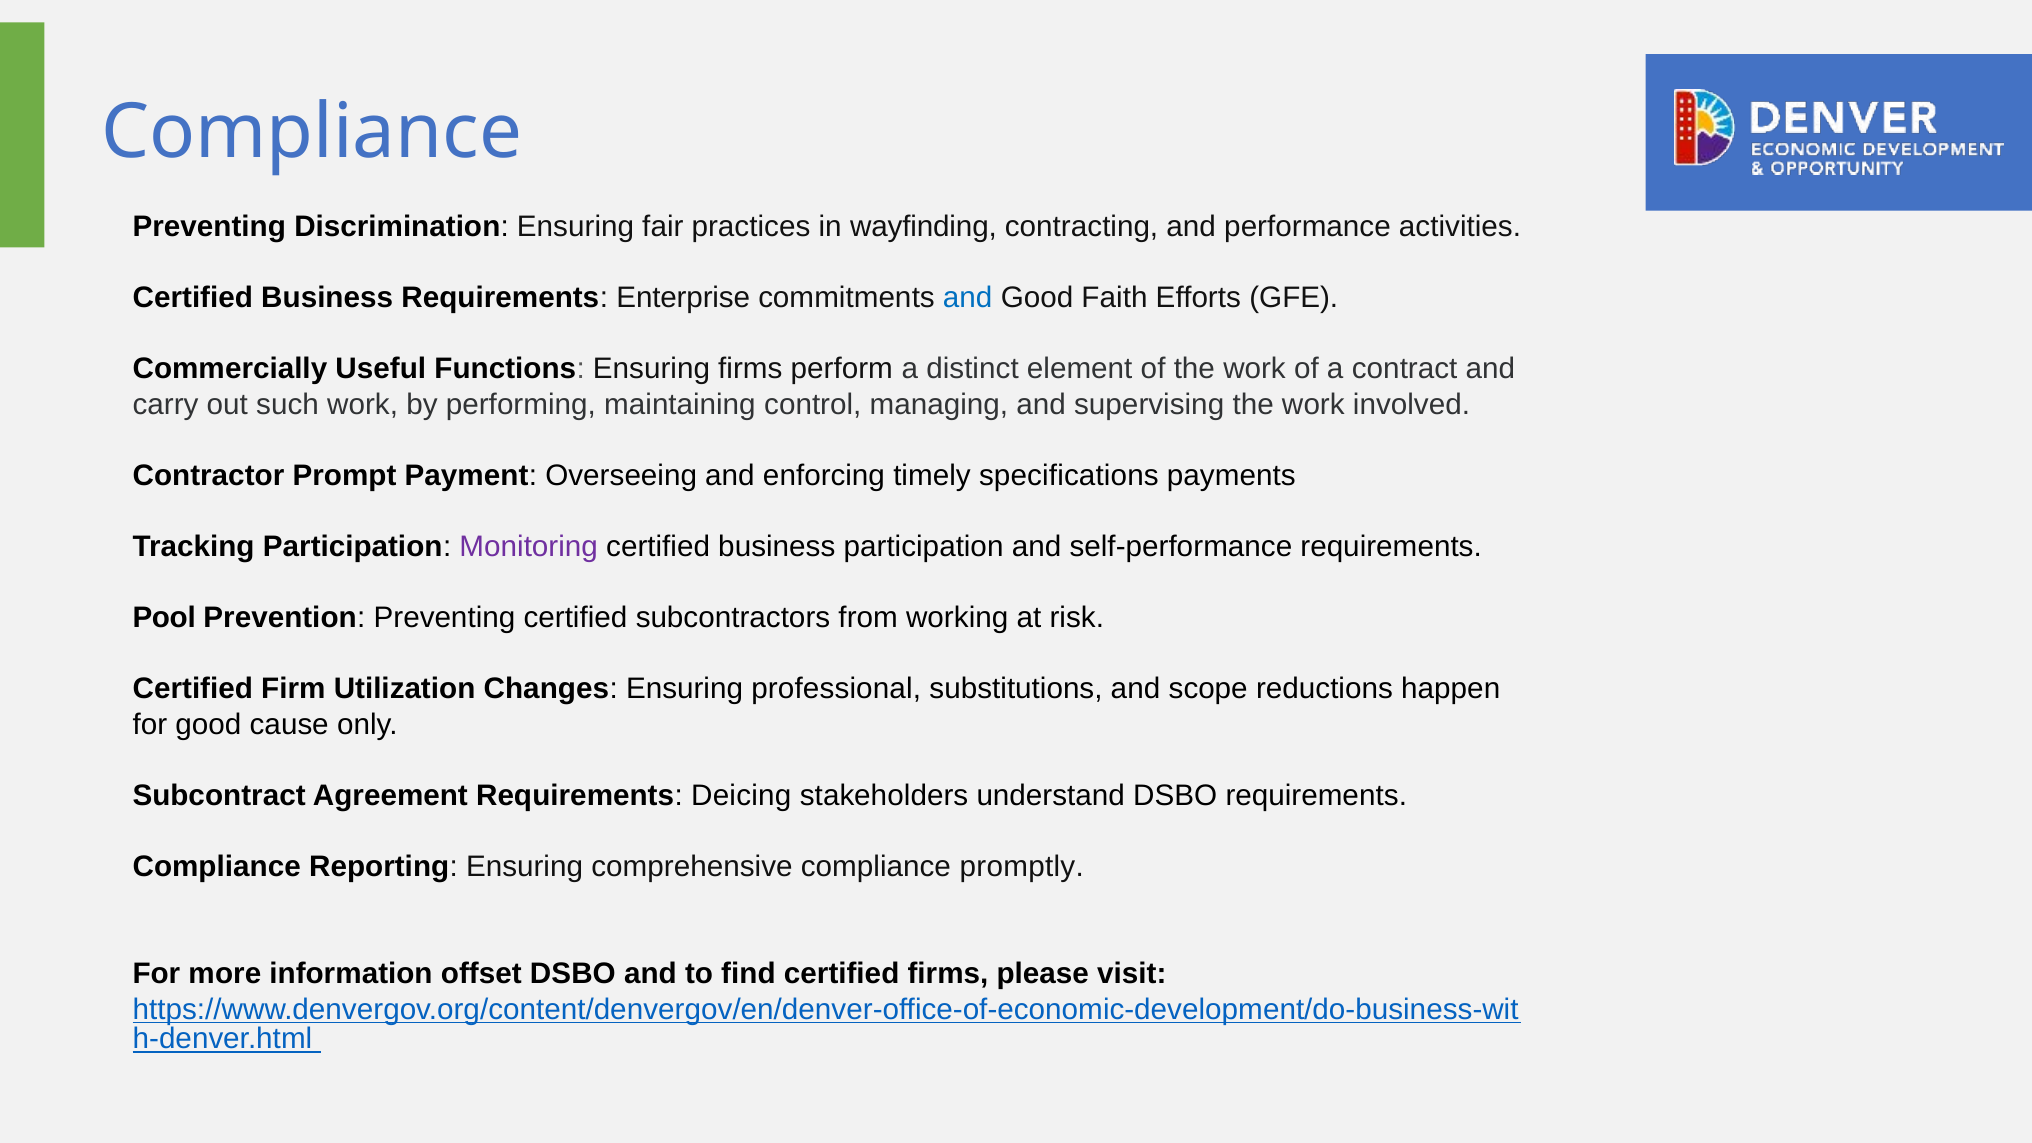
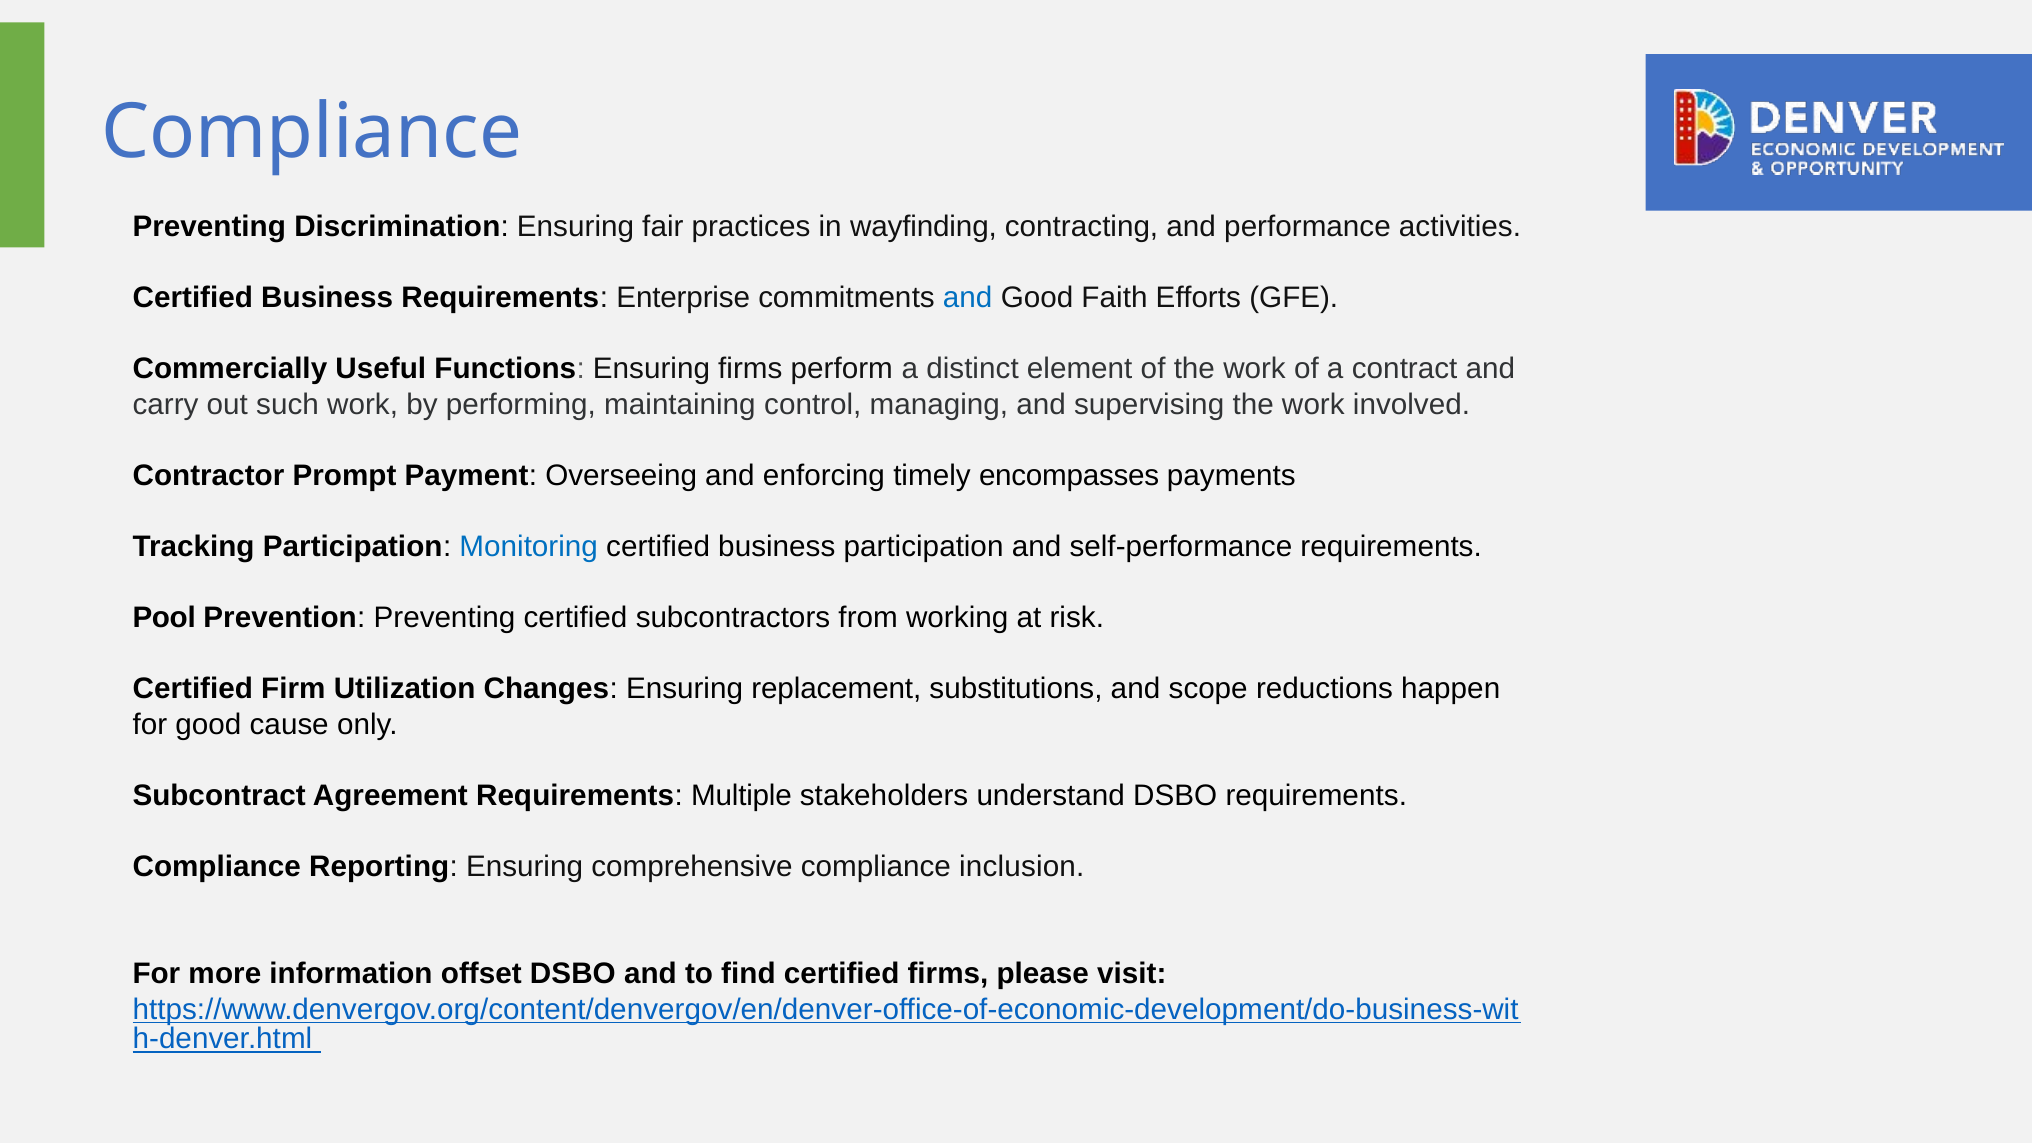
specifications: specifications -> encompasses (1069, 476)
Monitoring colour: purple -> blue (529, 547)
professional: professional -> replacement (836, 689)
Deicing: Deicing -> Multiple (741, 796)
promptly: promptly -> inclusion (1022, 867)
